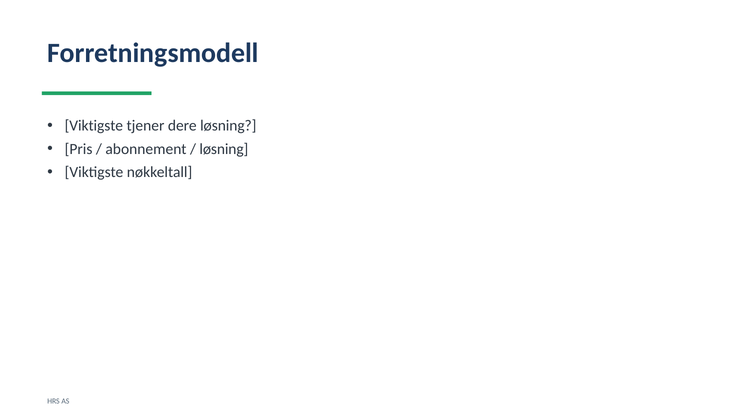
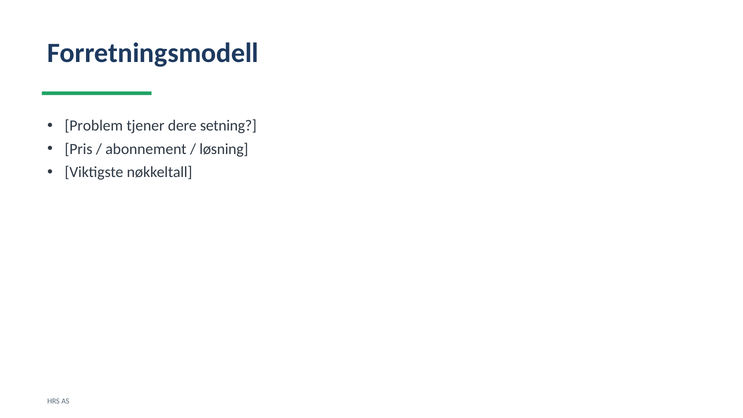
Viktigste: Viktigste -> Problem (94, 126)
dere løsning: løsning -> setning (228, 126)
